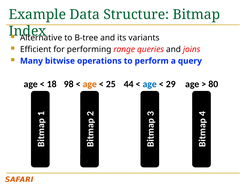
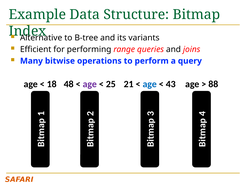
98: 98 -> 48 (69, 84)
age colour: orange -> purple (90, 84)
44: 44 -> 21 (129, 84)
29: 29 -> 43 (171, 84)
80: 80 -> 88 (213, 84)
